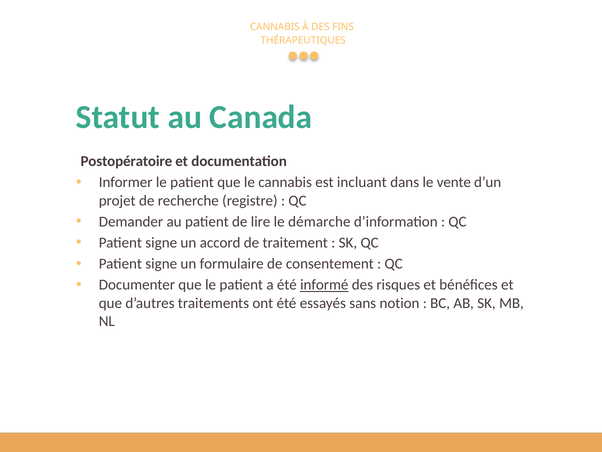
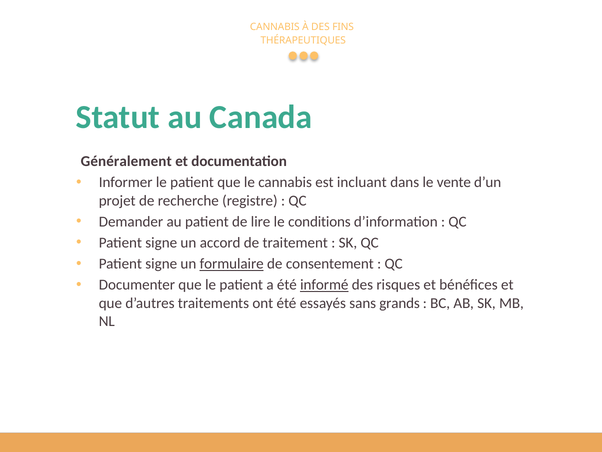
Postopératoire: Postopératoire -> Généralement (126, 161)
démarche: démarche -> conditions (319, 221)
formulaire underline: none -> present (232, 264)
notion: notion -> grands (400, 303)
